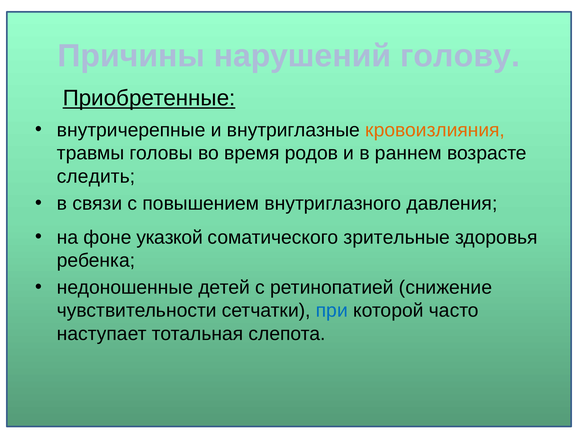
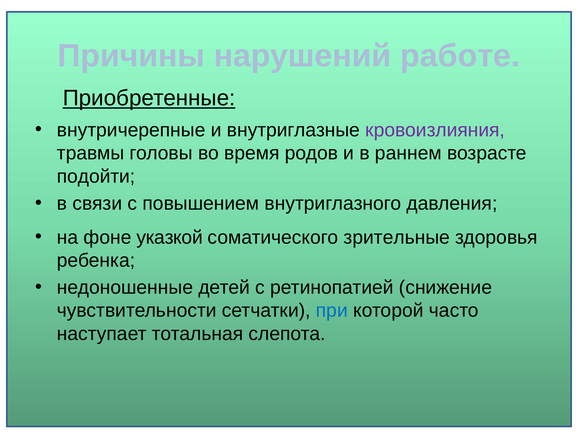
голову: голову -> работе (460, 56)
кровоизлияния colour: orange -> purple (435, 130)
следить: следить -> подойти (96, 176)
